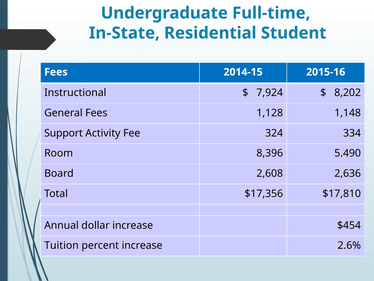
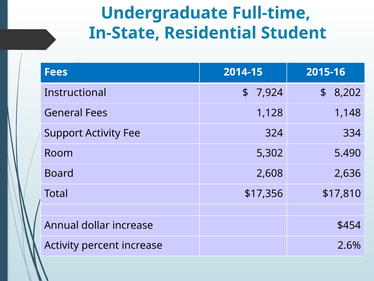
8,396: 8,396 -> 5,302 (270, 153)
Tuition: Tuition -> Activity (62, 245)
